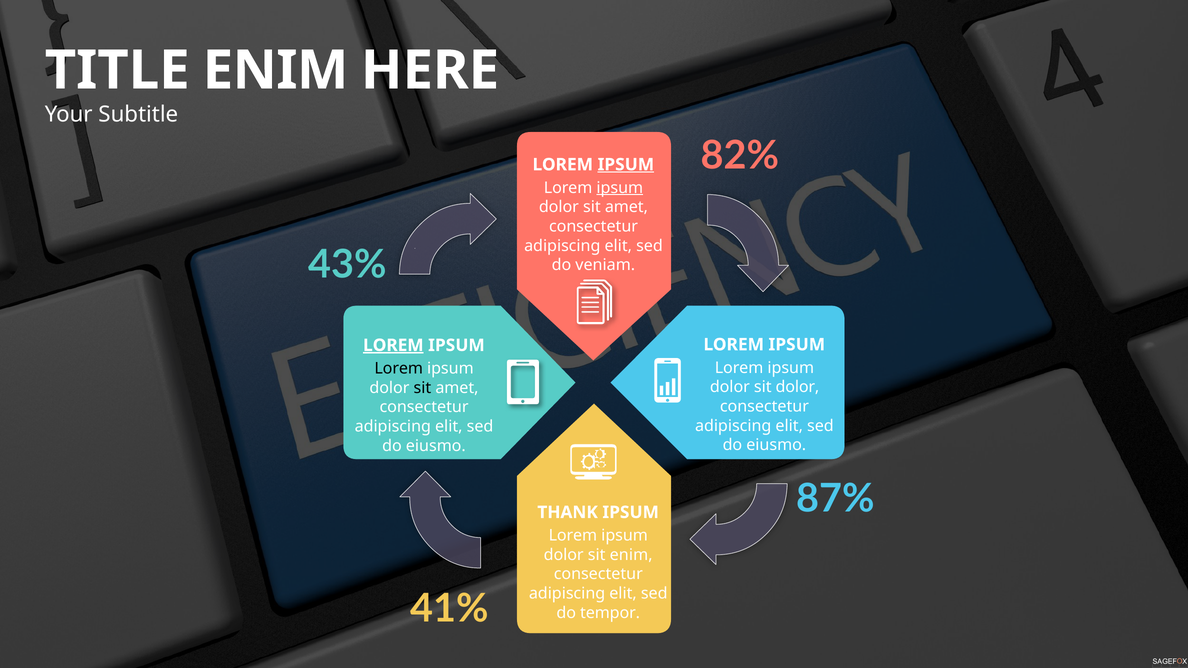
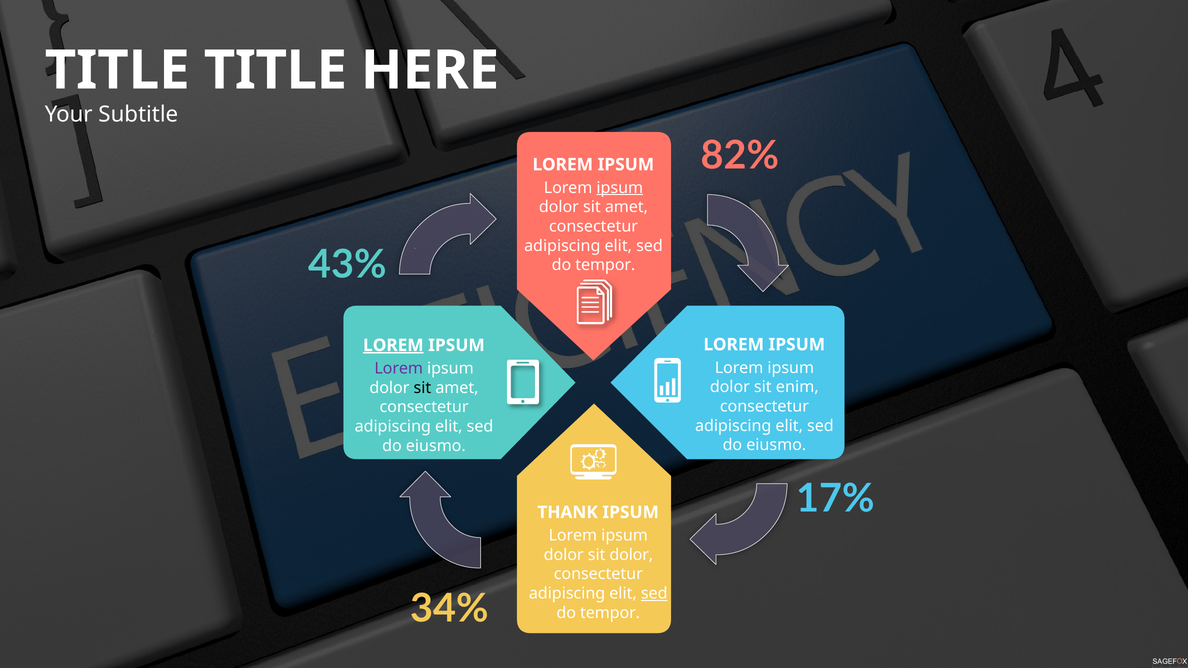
ENIM: ENIM -> TITLE (275, 71)
IPSUM underline: present -> none (626, 165)
veniam: veniam -> tempor (605, 265)
Lorem colour: black -> purple (399, 369)
sit dolor: dolor -> enim (797, 387)
87%: 87% -> 17% (836, 499)
sit enim: enim -> dolor (631, 555)
sed underline: none -> present (654, 594)
41%: 41% -> 34% (449, 609)
